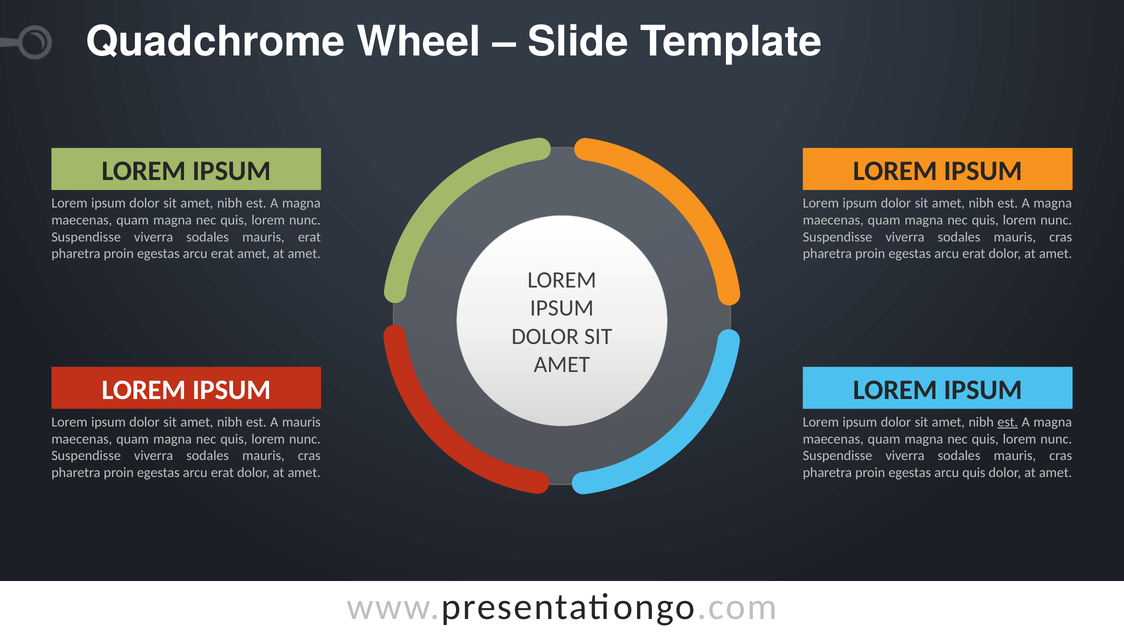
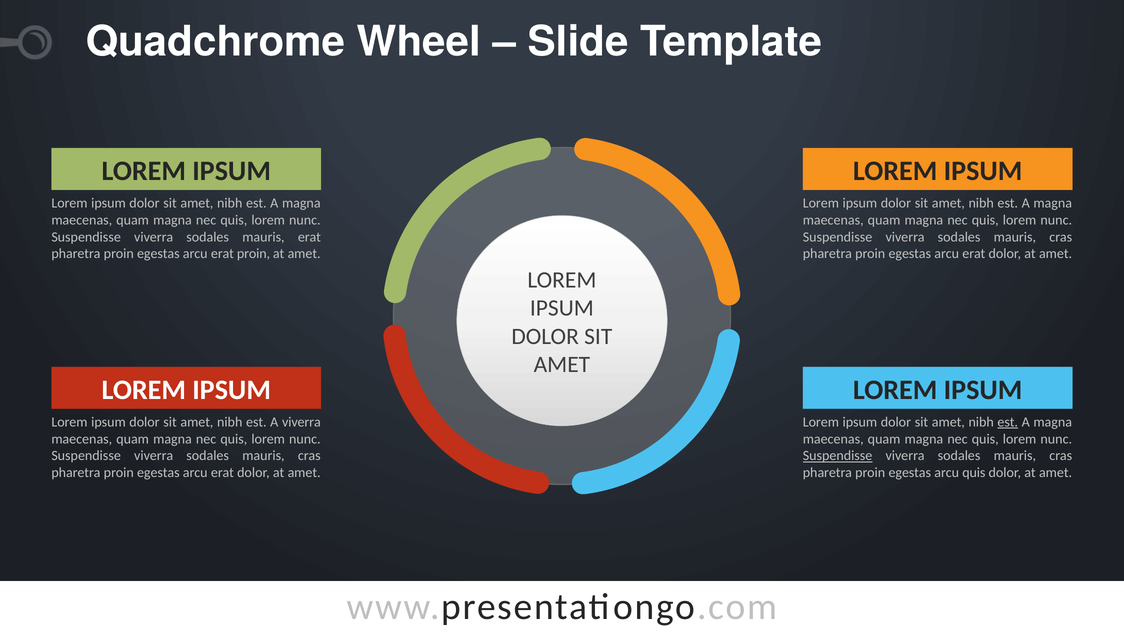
erat amet: amet -> proin (254, 254)
A mauris: mauris -> viverra (301, 422)
Suspendisse underline: none -> present (838, 456)
